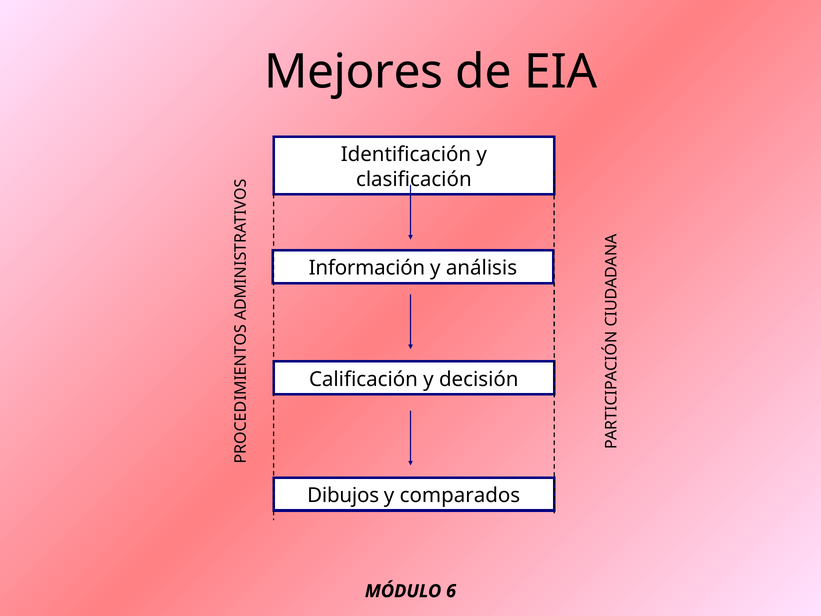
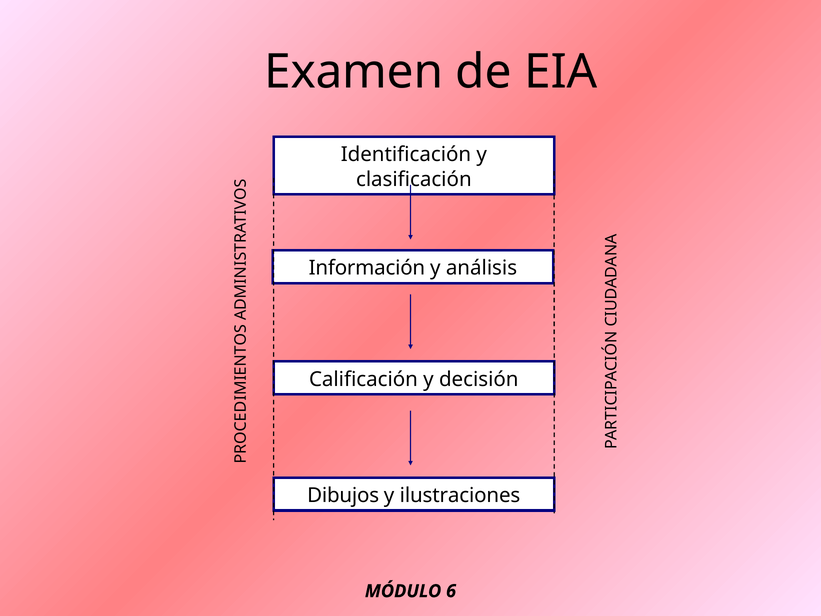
Mejores: Mejores -> Examen (354, 72)
comparados: comparados -> ilustraciones (460, 495)
